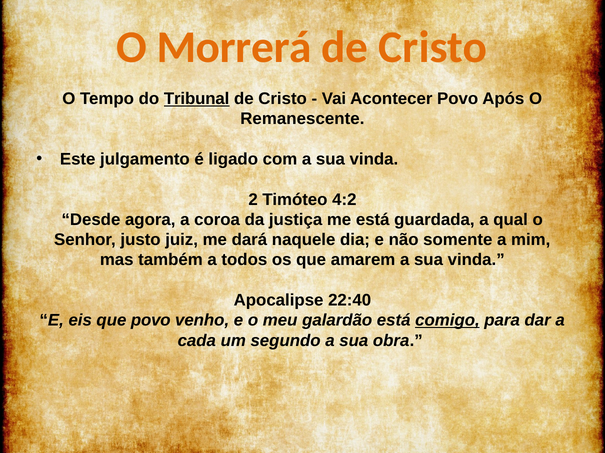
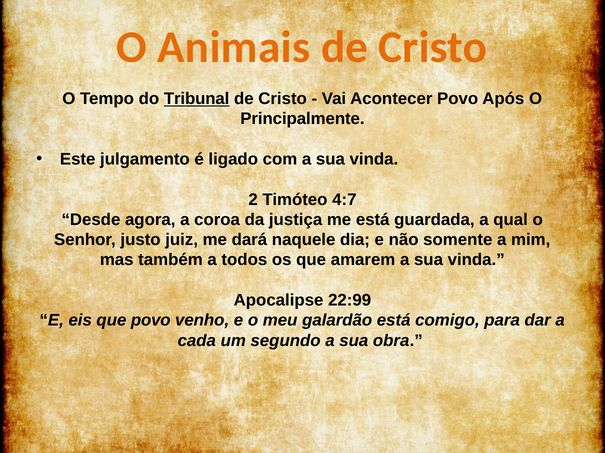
Morrerá: Morrerá -> Animais (234, 47)
Remanescente: Remanescente -> Principalmente (302, 119)
4:2: 4:2 -> 4:7 (344, 200)
22:40: 22:40 -> 22:99 (350, 301)
comigo underline: present -> none (447, 321)
